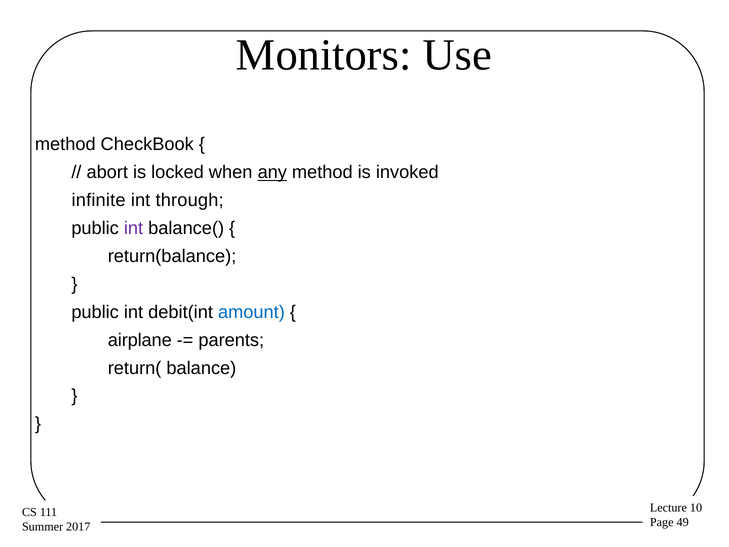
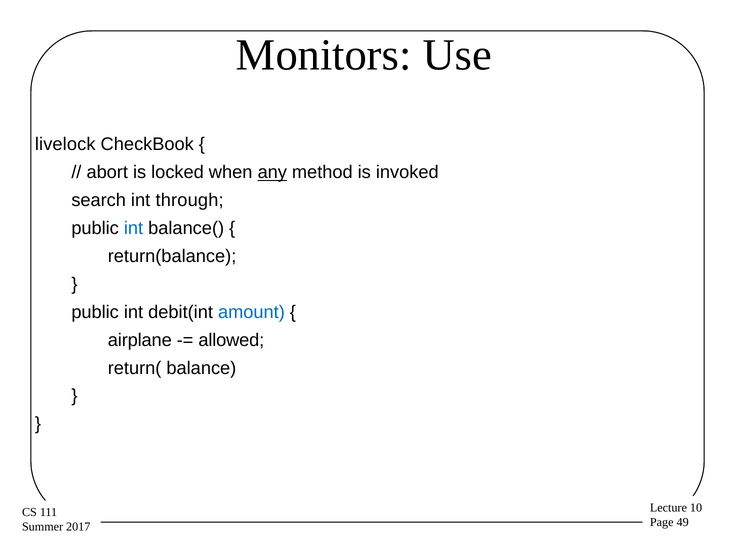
method: method -> livelock (65, 144)
infinite: infinite -> search (99, 200)
int colour: purple -> blue (134, 228)
parents: parents -> allowed (231, 340)
